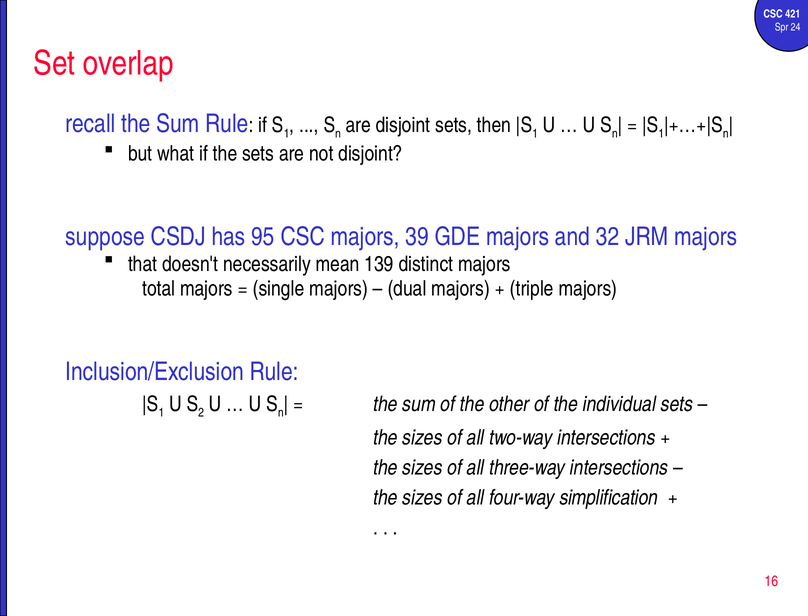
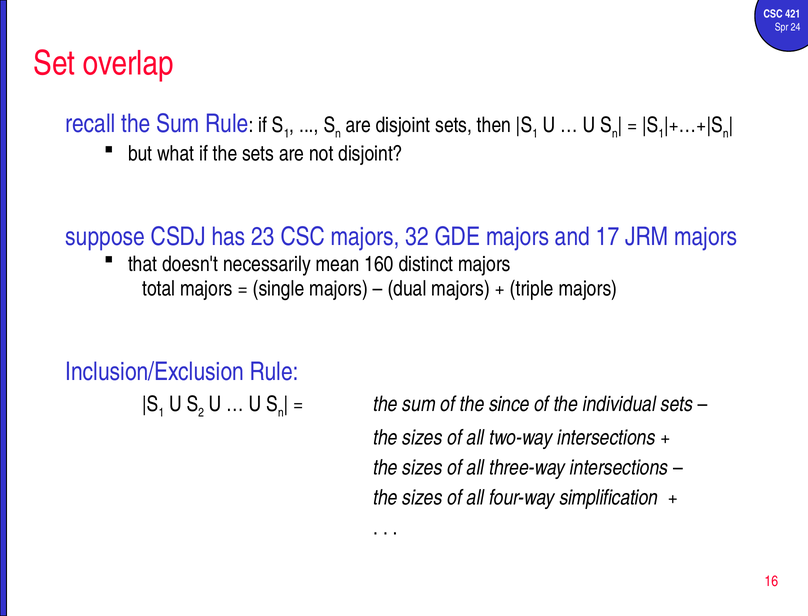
95: 95 -> 23 (263, 237)
39: 39 -> 32 (417, 237)
32: 32 -> 17 (608, 237)
139: 139 -> 160 (379, 264)
other: other -> since (509, 404)
